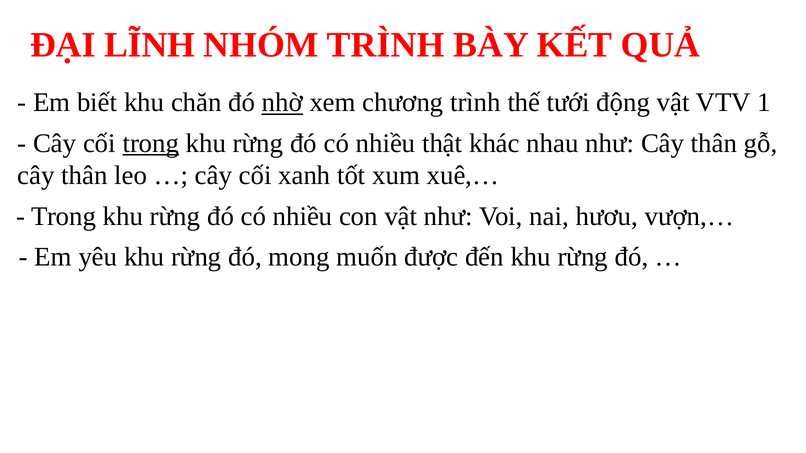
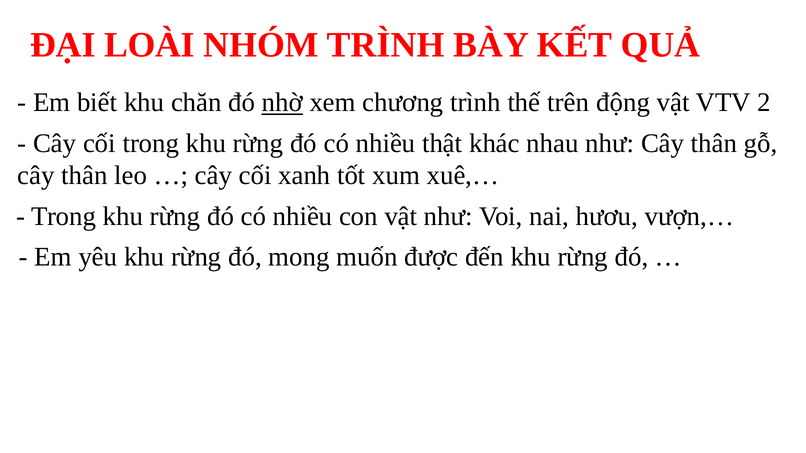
LĨNH: LĨNH -> LOÀI (150, 45)
tưới: tưới -> trên (568, 103)
1: 1 -> 2 (764, 103)
trong underline: present -> none (151, 143)
